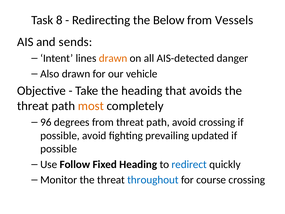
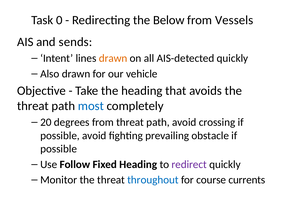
8: 8 -> 0 (59, 20)
AIS-detected danger: danger -> quickly (232, 58)
most colour: orange -> blue (91, 106)
96: 96 -> 20 (46, 122)
updated: updated -> obstacle (210, 135)
redirect colour: blue -> purple (189, 164)
course crossing: crossing -> currents (247, 180)
